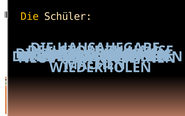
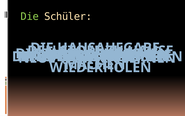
Die colour: yellow -> light green (30, 16)
